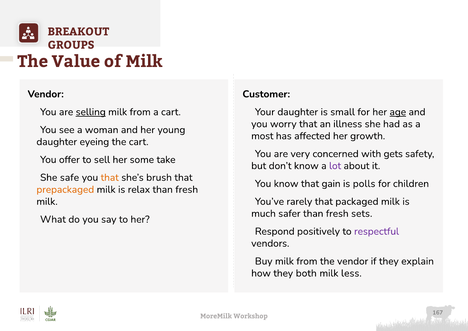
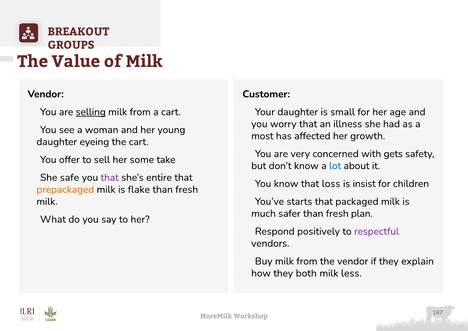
age underline: present -> none (398, 112)
lot colour: purple -> blue (335, 166)
that colour: orange -> purple (110, 178)
brush: brush -> entire (159, 178)
gain: gain -> loss (331, 184)
polls: polls -> insist (364, 184)
relax: relax -> flake (139, 190)
rarely: rarely -> starts (299, 202)
sets: sets -> plan (362, 214)
